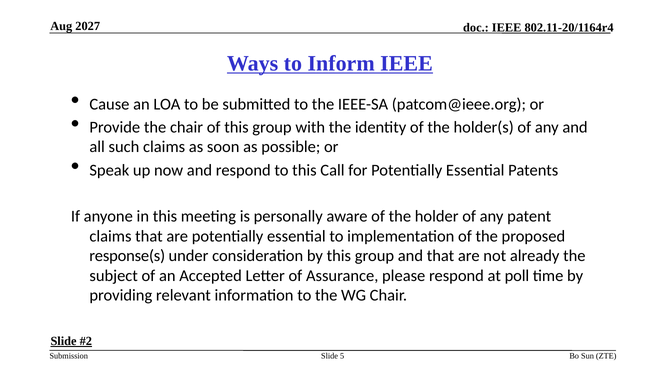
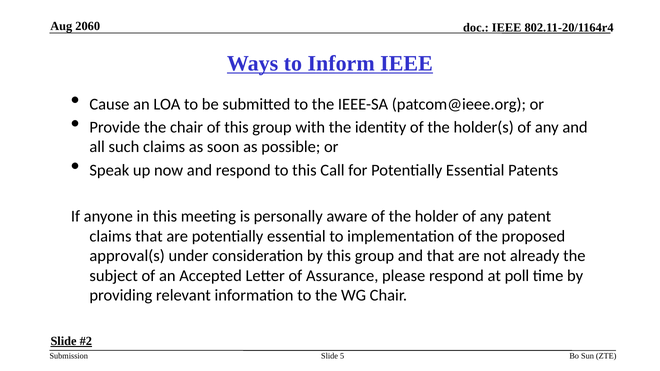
2027: 2027 -> 2060 (88, 26)
response(s: response(s -> approval(s (127, 256)
